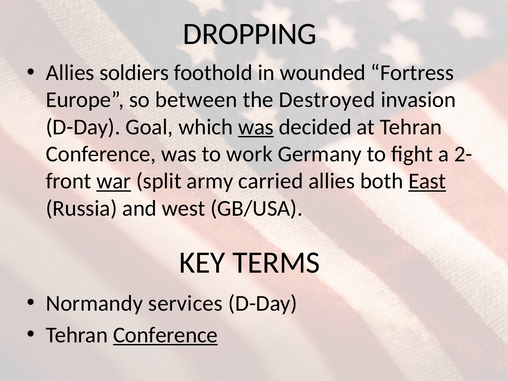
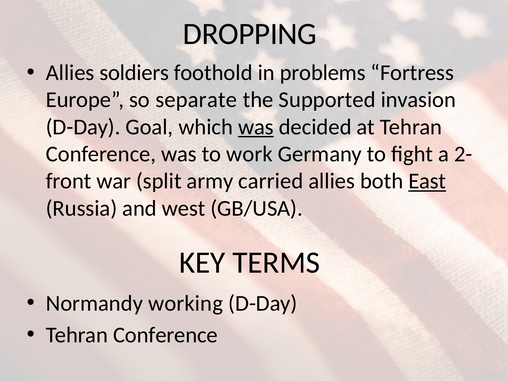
wounded: wounded -> problems (323, 73)
between: between -> separate (196, 100)
Destroyed: Destroyed -> Supported (327, 100)
war underline: present -> none (114, 181)
services: services -> working (186, 303)
Conference underline: present -> none (165, 335)
